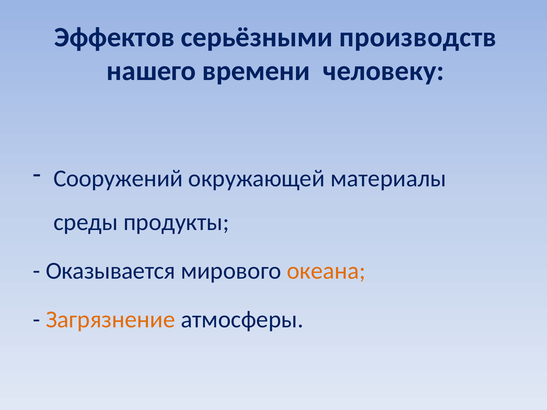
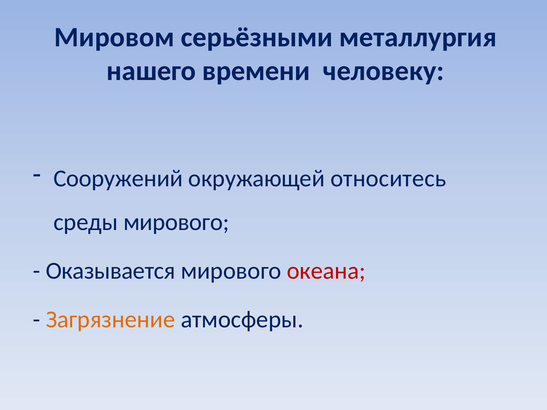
Эффектов: Эффектов -> Мировом (114, 37)
производств: производств -> металлургия (418, 37)
материалы: материалы -> относитесь (388, 178)
среды продукты: продукты -> мирового (176, 222)
океана colour: orange -> red (326, 271)
